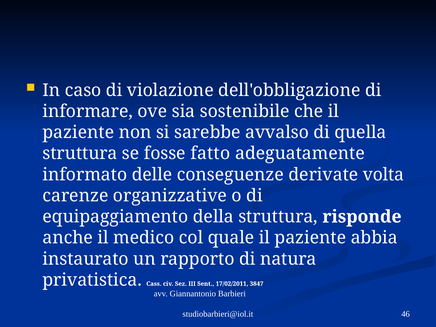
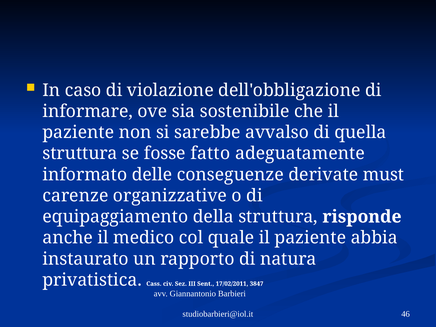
volta: volta -> must (383, 175)
